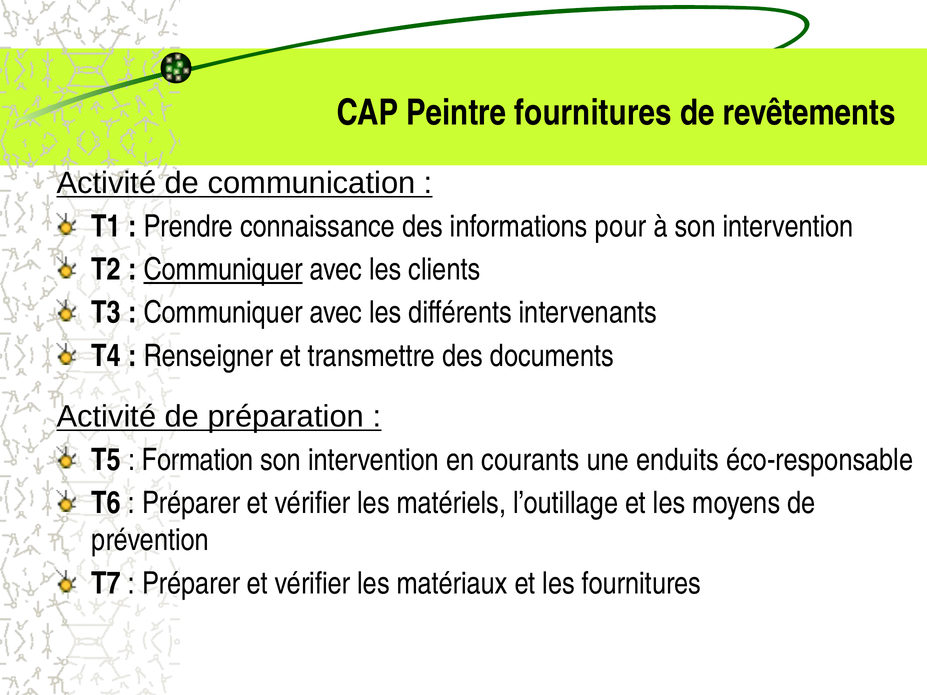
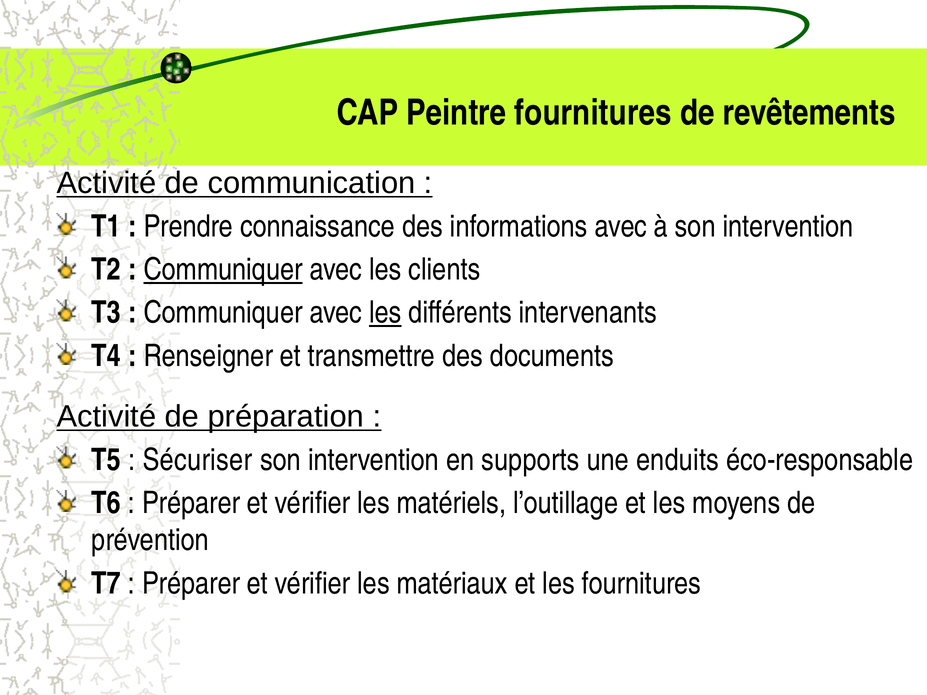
informations pour: pour -> avec (621, 226)
les underline: none -> present (385, 313)
Formation: Formation -> Sécuriser (197, 460)
courants: courants -> supports (530, 460)
